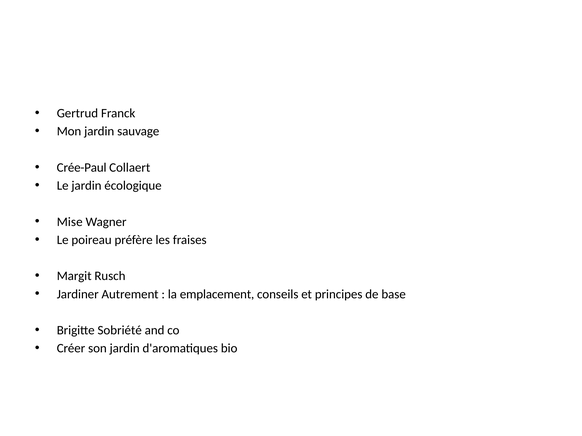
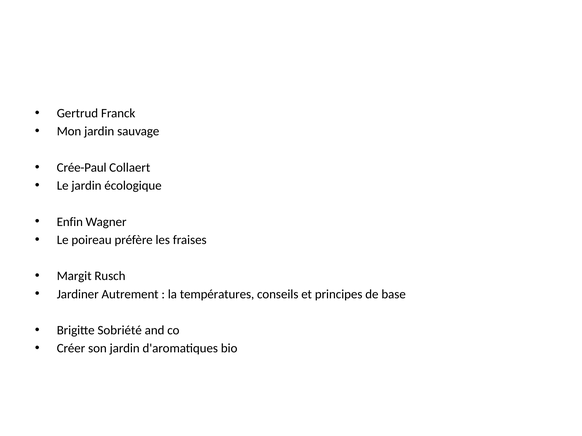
Mise: Mise -> Enfin (70, 222)
emplacement: emplacement -> températures (217, 294)
